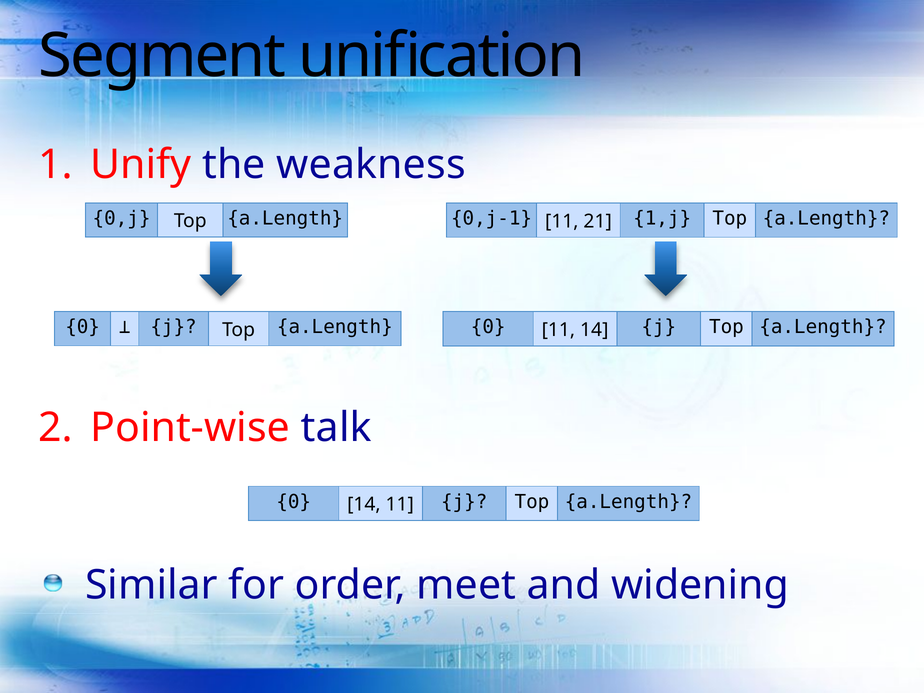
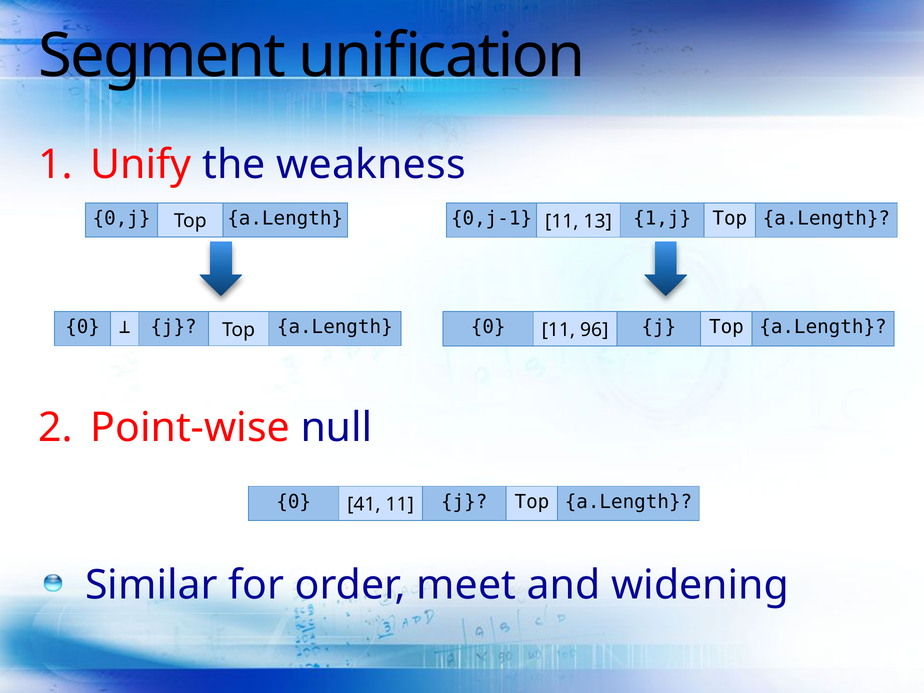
21: 21 -> 13 (598, 221)
11 14: 14 -> 96 (594, 330)
talk: talk -> null (336, 427)
0 14: 14 -> 41 (364, 504)
